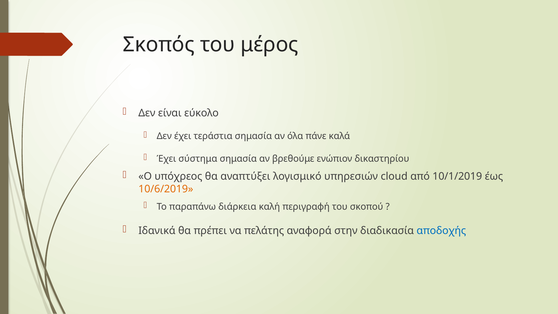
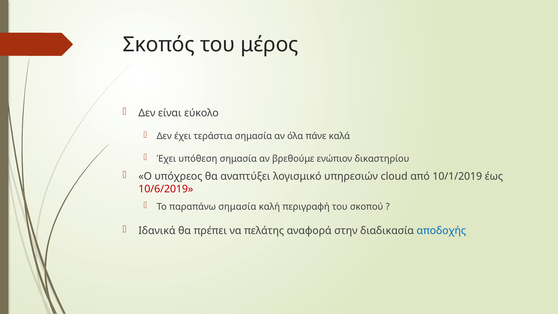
σύστημα: σύστημα -> υπόθεση (198, 159)
10/6/2019 colour: orange -> red (166, 189)
παραπάνω διάρκεια: διάρκεια -> σημασία (237, 207)
